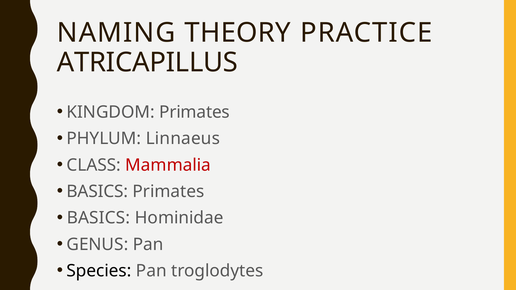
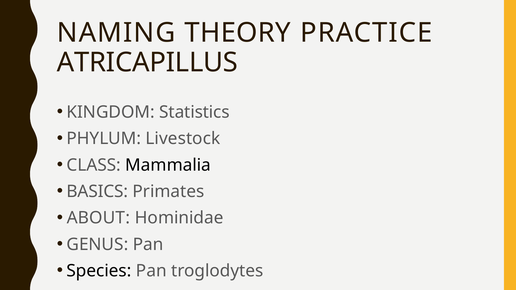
KINGDOM Primates: Primates -> Statistics (194, 112)
Linnaeus: Linnaeus -> Livestock (183, 139)
Mammalia colour: red -> black (168, 165)
BASICS: BASICS -> ABOUT (98, 218)
